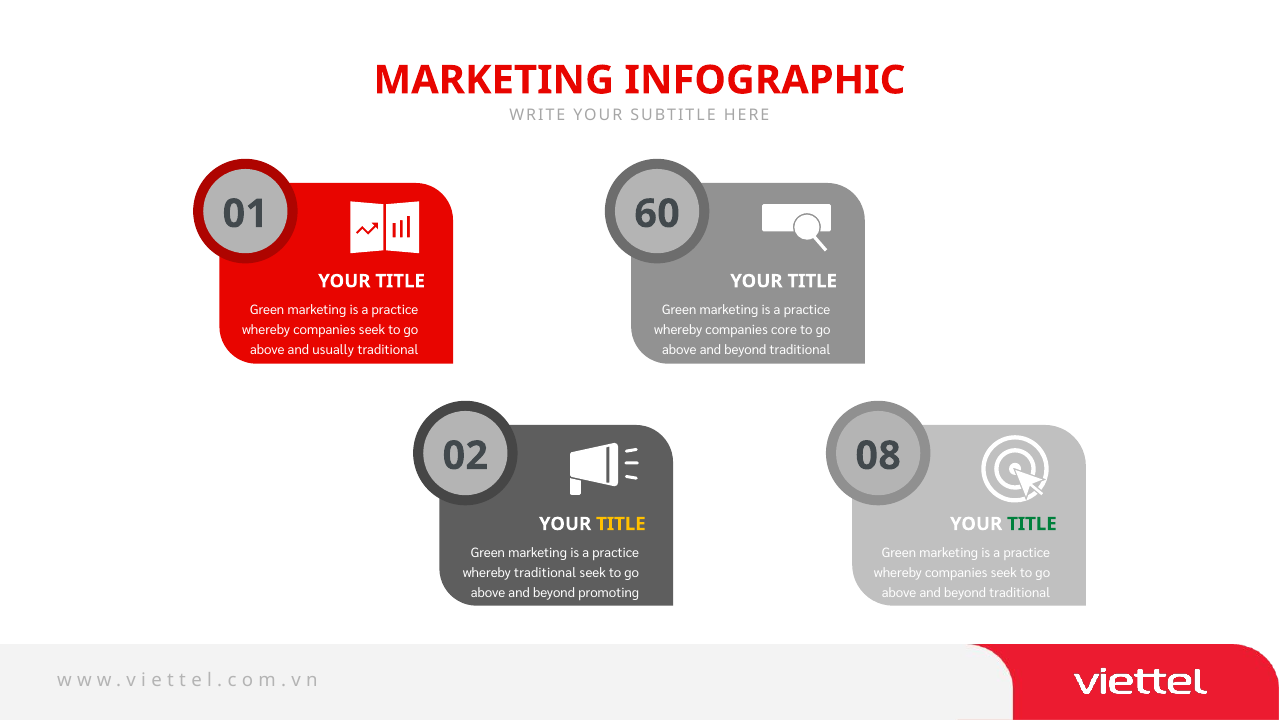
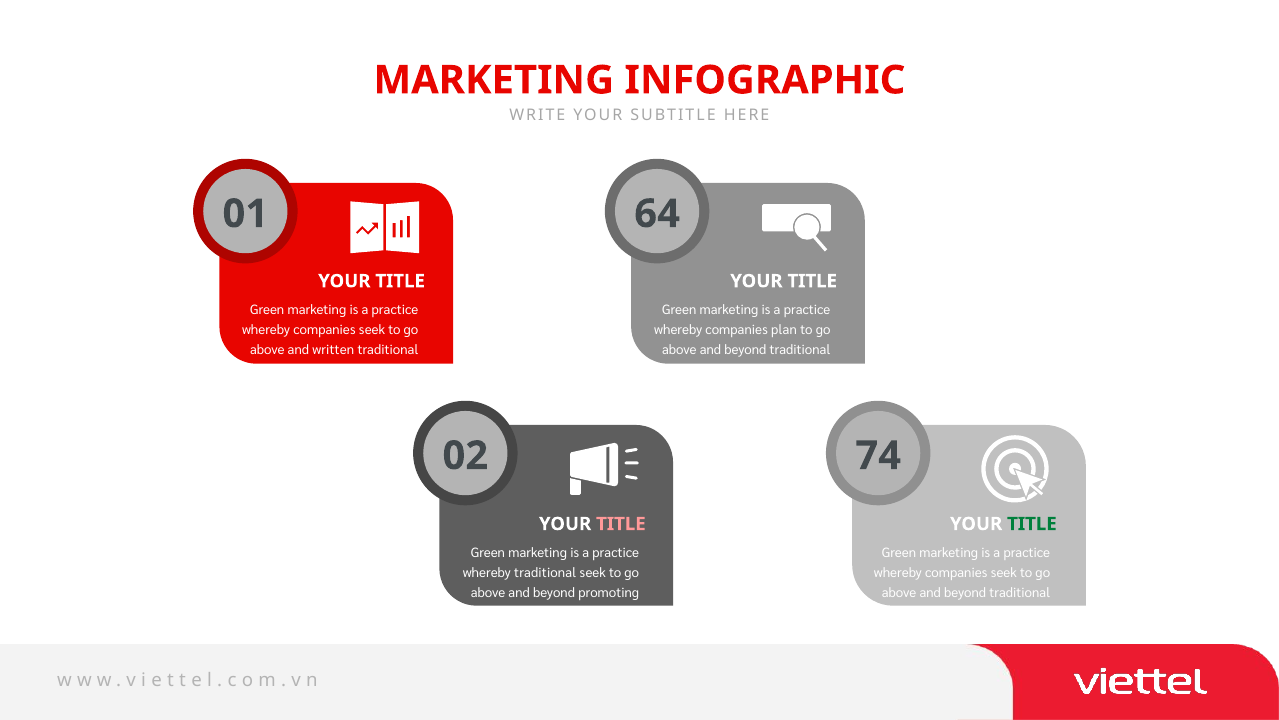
60: 60 -> 64 (657, 214)
core: core -> plan (784, 330)
usually: usually -> written (333, 350)
08: 08 -> 74 (878, 456)
TITLE colour: yellow -> pink (621, 524)
